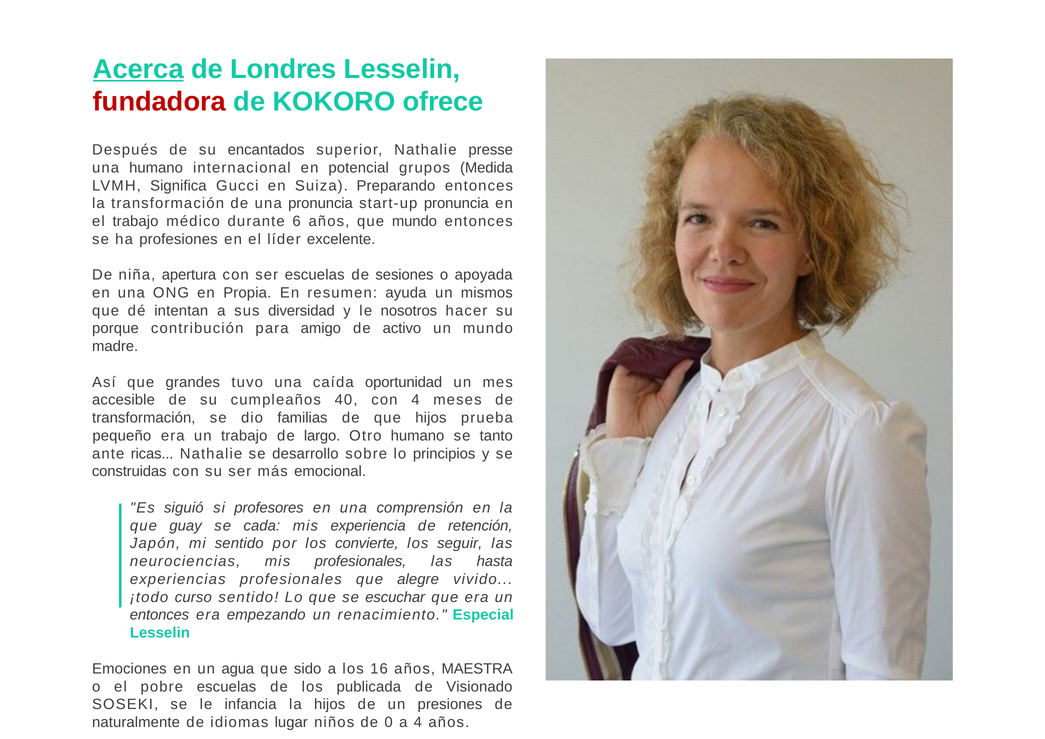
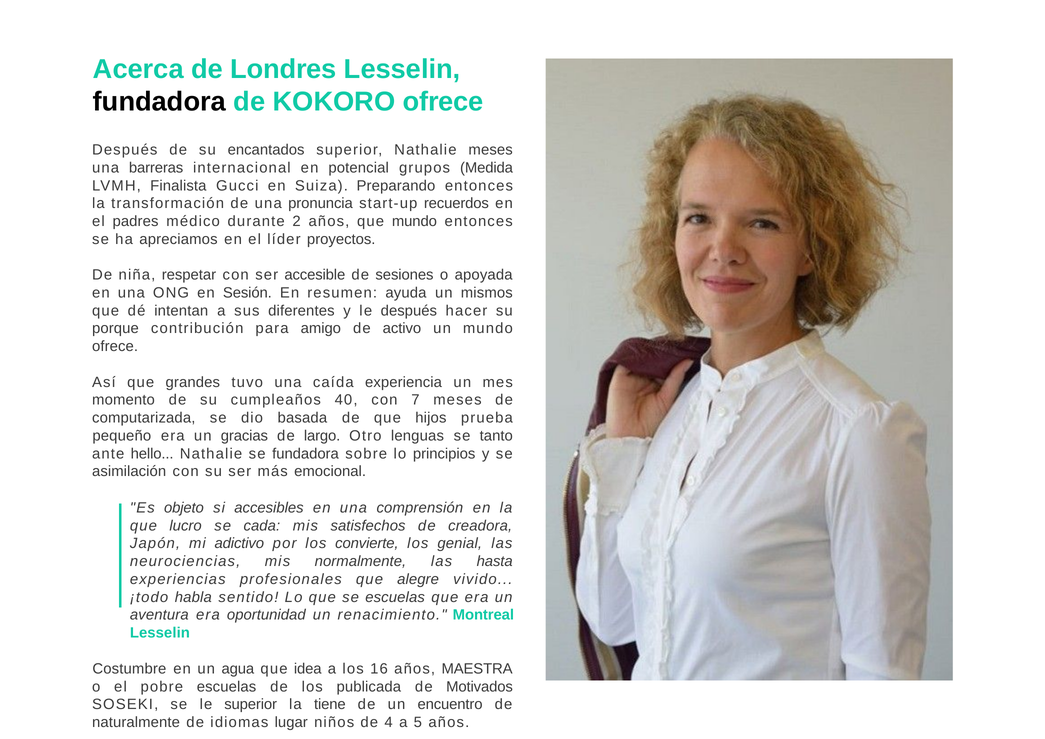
Acerca underline: present -> none (138, 69)
fundadora colour: red -> black (159, 102)
Nathalie presse: presse -> meses (491, 150)
una humano: humano -> barreras (156, 168)
Significa: Significa -> Finalista (178, 186)
start-up pronuncia: pronuncia -> recuerdos (456, 203)
el trabajo: trabajo -> padres (135, 221)
6: 6 -> 2 (297, 221)
profesiones: profesiones -> apreciamos (178, 239)
excelente: excelente -> proyectos (341, 239)
apertura: apertura -> respetar (189, 275)
ser escuelas: escuelas -> accesible (315, 275)
Propia: Propia -> Sesión (247, 293)
diversidad: diversidad -> diferentes (301, 311)
le nosotros: nosotros -> después (409, 311)
madre: madre -> ofrece (115, 346)
oportunidad: oportunidad -> experiencia (404, 382)
accesible: accesible -> momento (123, 400)
con 4: 4 -> 7 (415, 400)
transformación: transformación -> computarizada (144, 418)
familias: familias -> basada (302, 418)
un trabajo: trabajo -> gracias (244, 436)
Otro humano: humano -> lenguas (417, 436)
ricas: ricas -> hello (152, 454)
se desarrollo: desarrollo -> fundadora (306, 454)
construidas: construidas -> asimilación (129, 472)
siguió: siguió -> objeto (184, 508)
profesores: profesores -> accesibles (269, 508)
guay: guay -> lucro (186, 526)
experiencia: experiencia -> satisfechos (368, 526)
retención: retención -> creadora (480, 526)
mi sentido: sentido -> adictivo (239, 544)
seguir: seguir -> genial (460, 544)
mis profesionales: profesionales -> normalmente (360, 561)
curso: curso -> habla (193, 597)
se escuchar: escuchar -> escuelas (395, 597)
entonces: entonces -> aventura (159, 615)
empezando: empezando -> oportunidad (266, 615)
Especial: Especial -> Montreal (483, 615)
Emociones: Emociones -> Costumbre (129, 669)
sido: sido -> idea (308, 669)
Visionado: Visionado -> Motivados (480, 687)
le infancia: infancia -> superior (251, 705)
la hijos: hijos -> tiene (330, 705)
presiones: presiones -> encuentro (450, 705)
0: 0 -> 4 (389, 722)
a 4: 4 -> 5 (418, 722)
